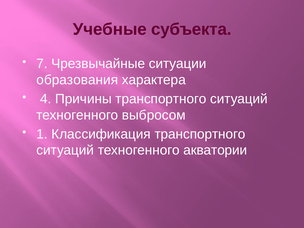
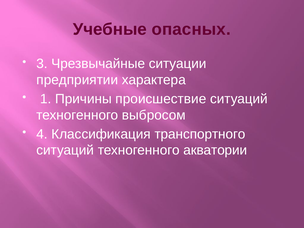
субъекта: субъекта -> опасных (191, 29)
7: 7 -> 3 (42, 64)
образования: образования -> предприятии (77, 80)
4: 4 -> 1 (46, 99)
Причины транспортного: транспортного -> происшествие (161, 99)
1: 1 -> 4 (42, 134)
